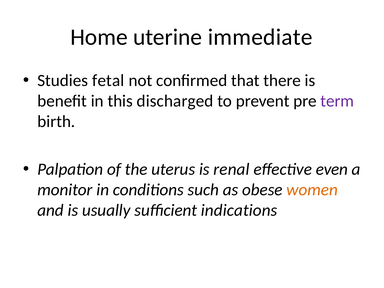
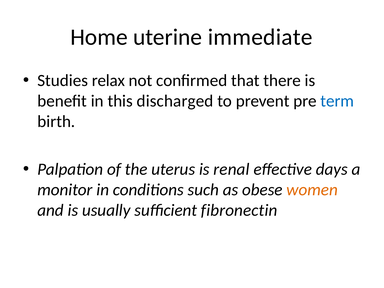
fetal: fetal -> relax (108, 81)
term colour: purple -> blue (337, 101)
even: even -> days (332, 169)
indications: indications -> fibronectin (239, 210)
